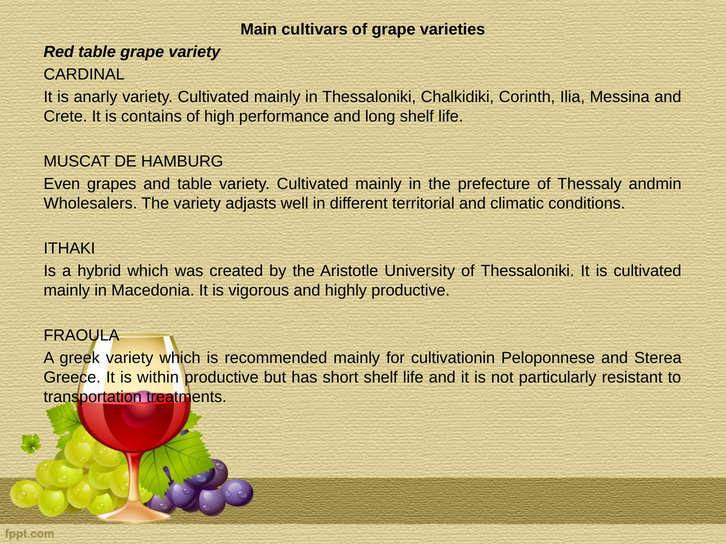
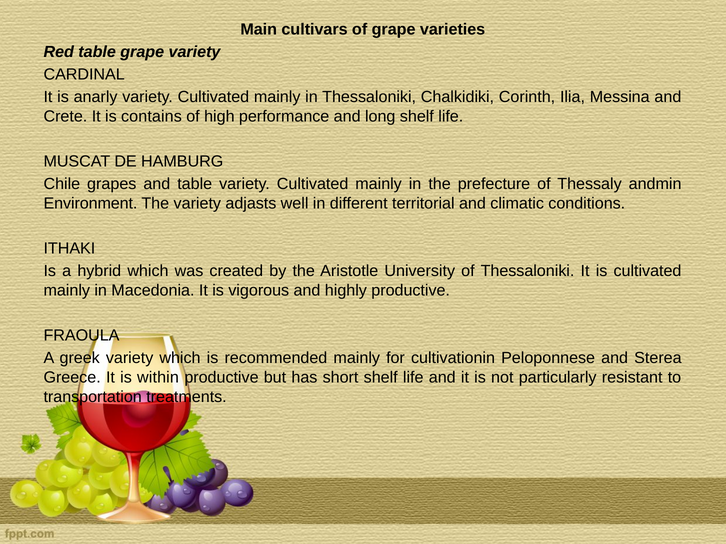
Even: Even -> Chile (62, 184)
Wholesalers: Wholesalers -> Environment (90, 204)
